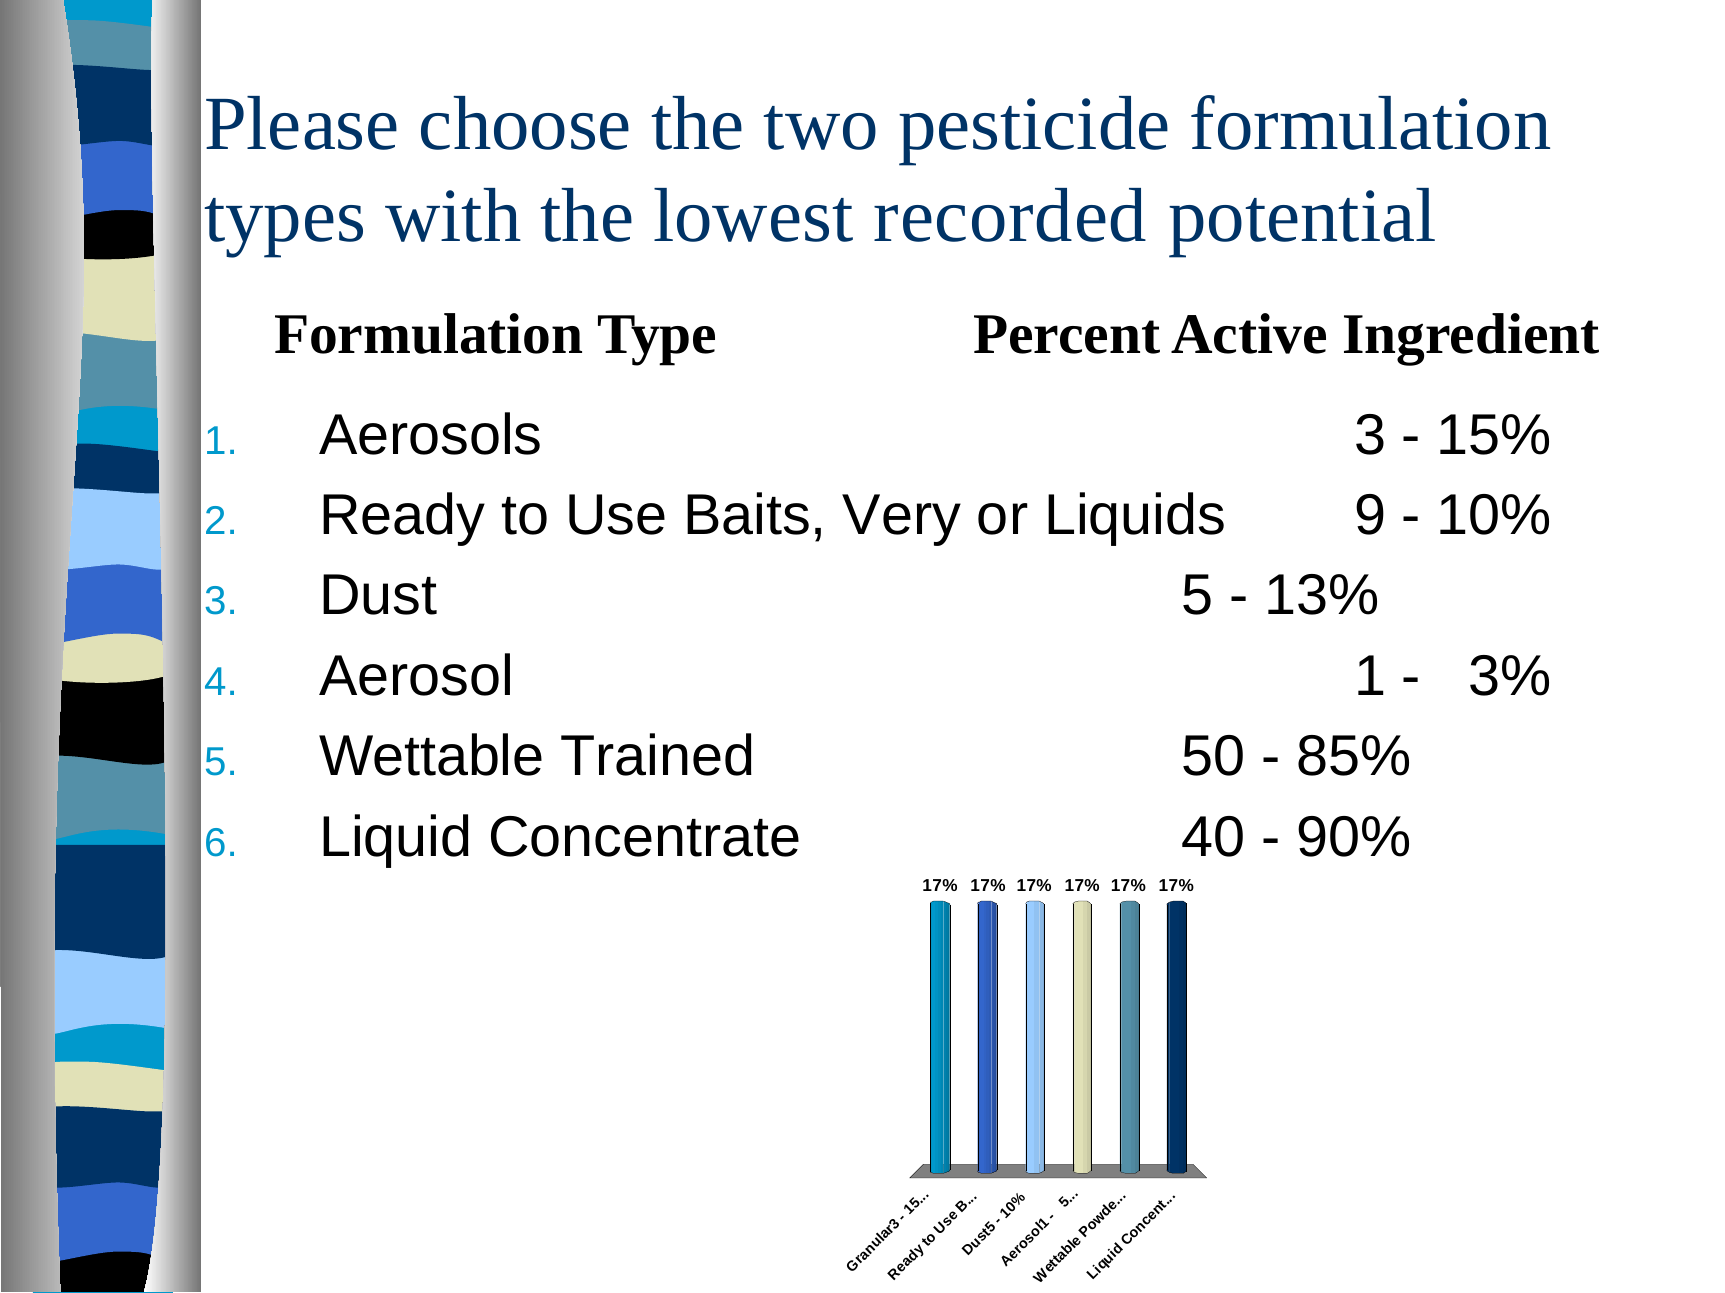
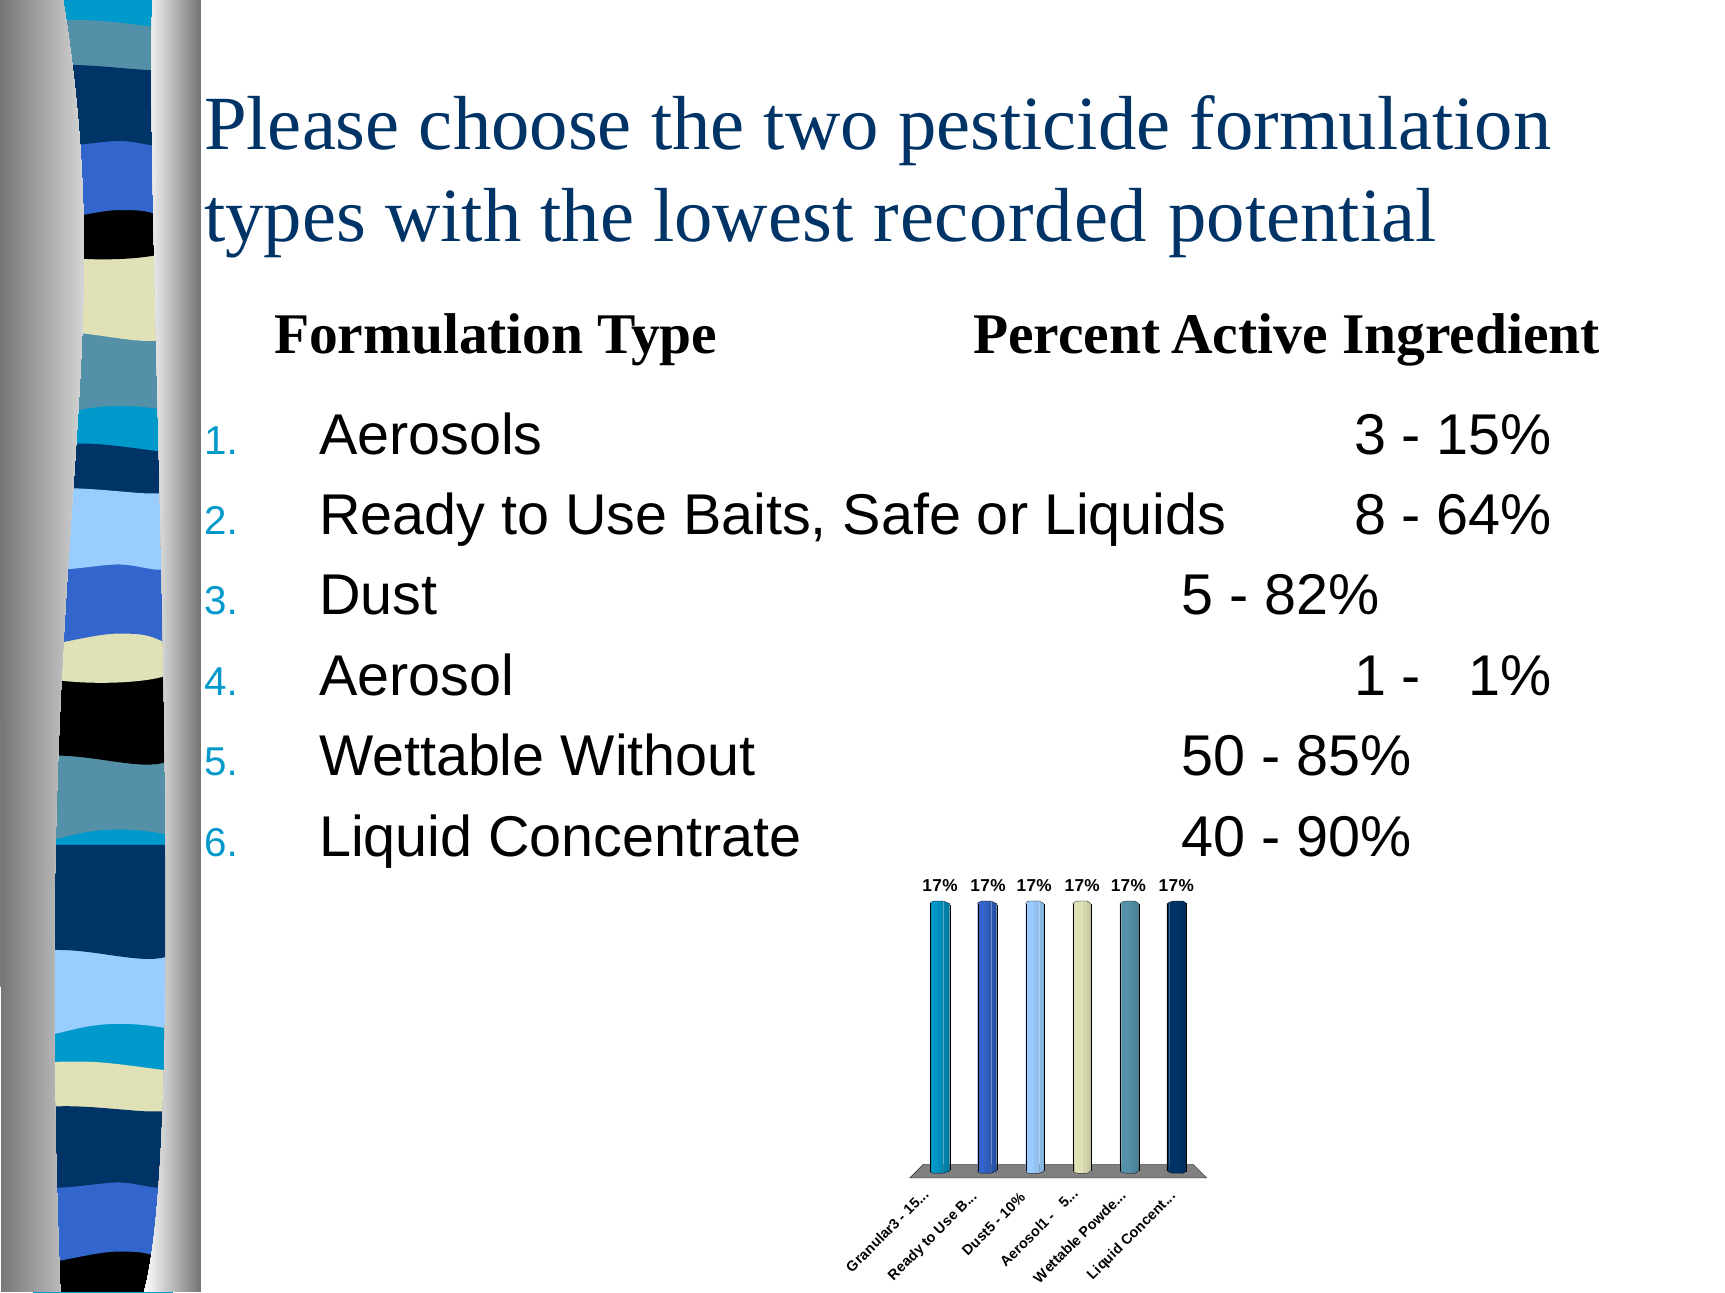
Very: Very -> Safe (902, 516)
9: 9 -> 8 (1370, 516)
10%: 10% -> 64% (1494, 516)
13%: 13% -> 82% (1322, 596)
3%: 3% -> 1% (1510, 677)
Trained: Trained -> Without (658, 757)
